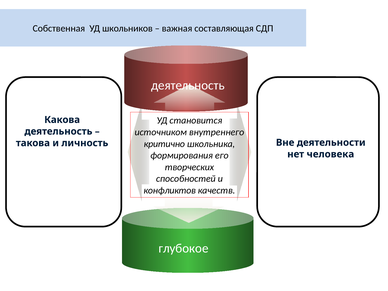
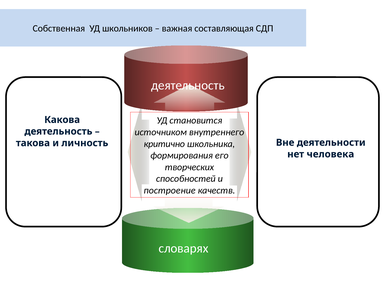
конфликтов: конфликтов -> построение (170, 190)
глубокое: глубокое -> словарях (183, 248)
